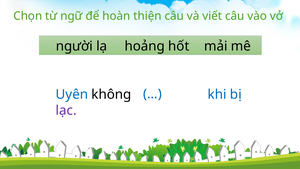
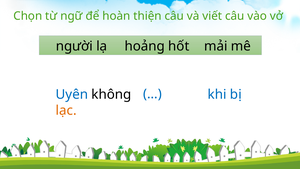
lạc colour: purple -> orange (66, 110)
